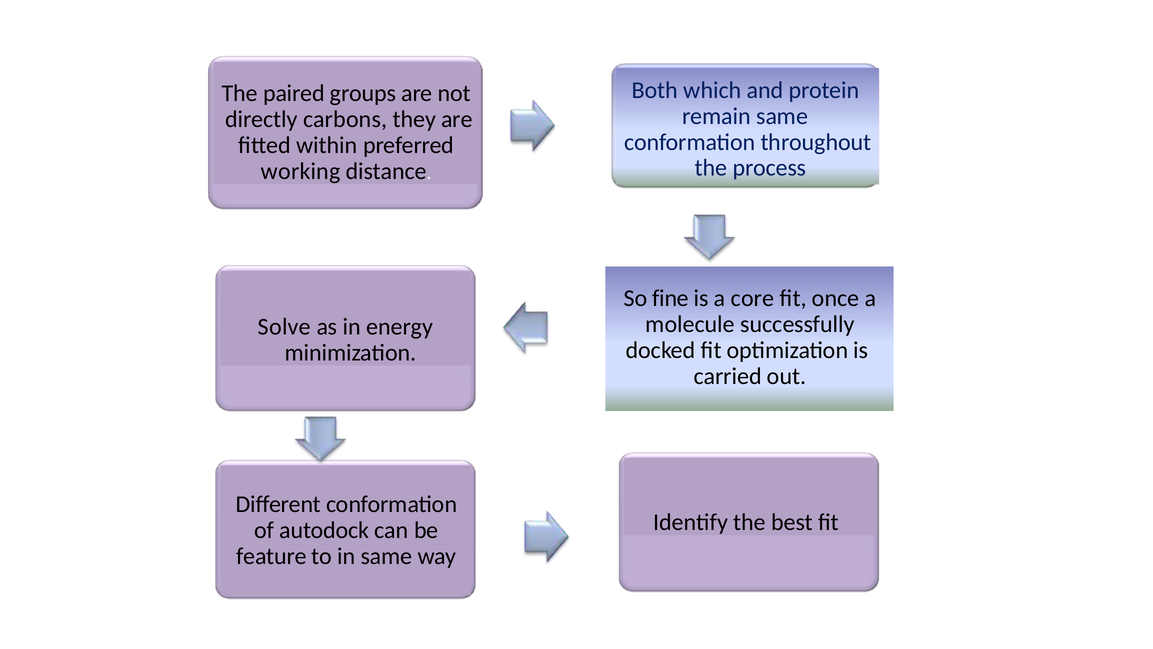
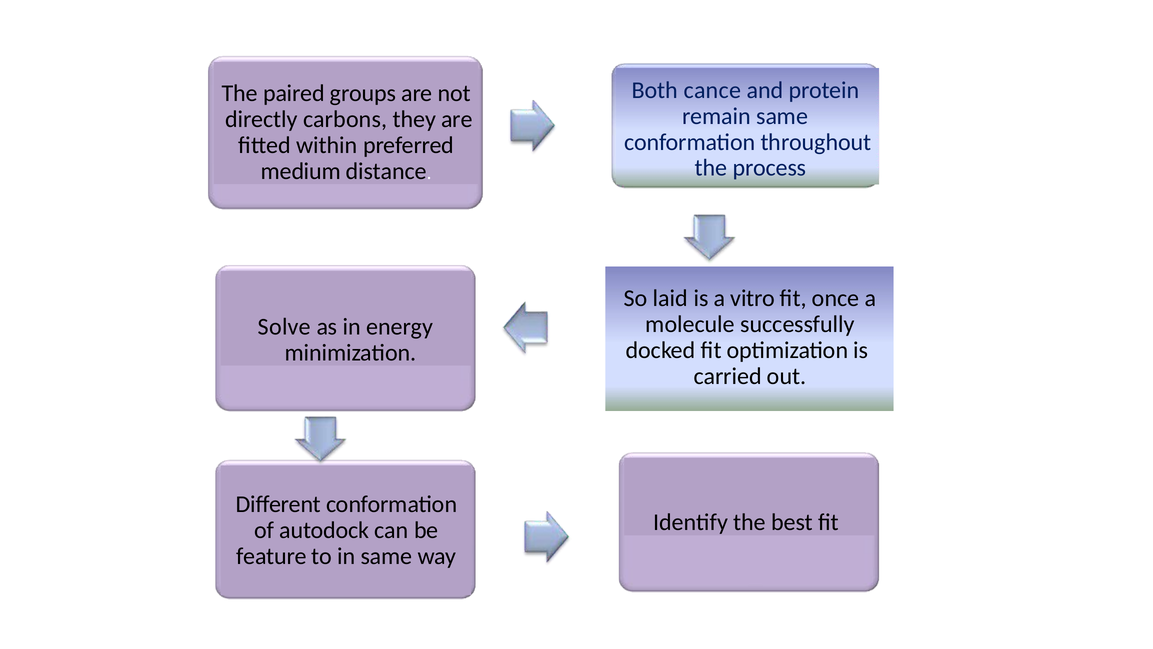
which: which -> cance (712, 90)
working: working -> medium (301, 171)
fine: fine -> laid (670, 298)
core: core -> vitro (753, 298)
